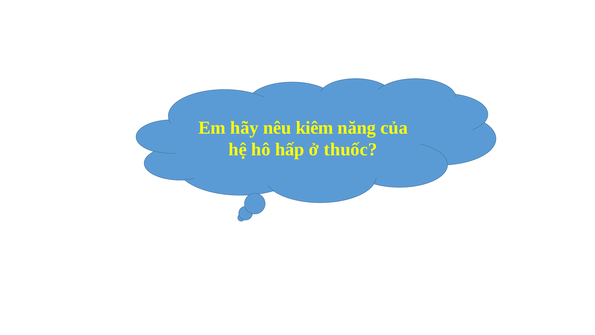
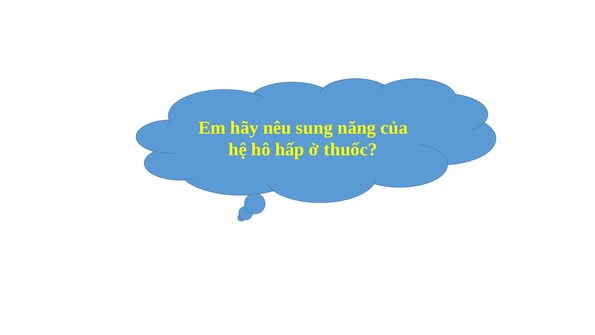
kiêm: kiêm -> sung (314, 128)
